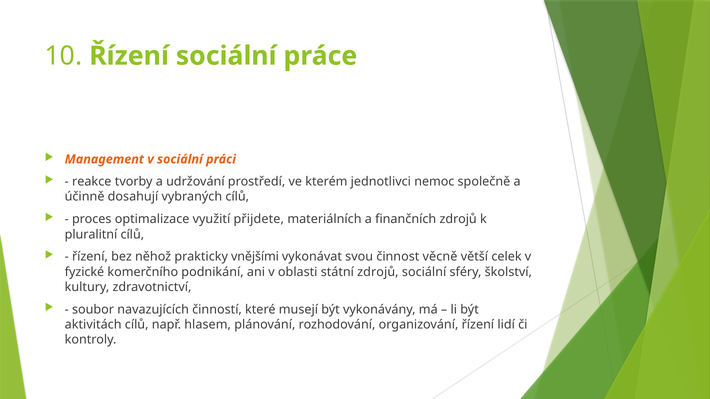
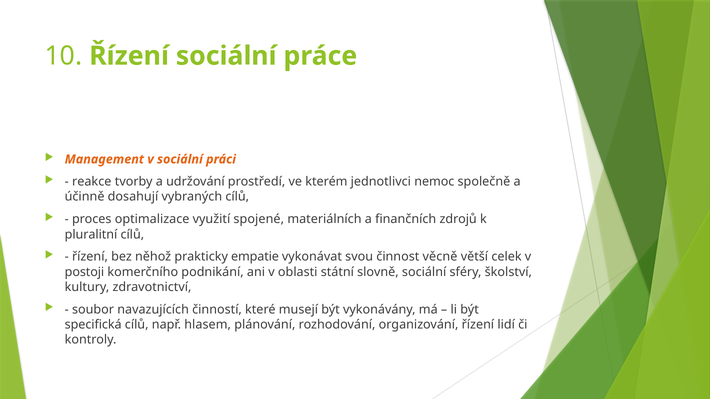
přijdete: přijdete -> spojené (259, 219)
vnějšími: vnějšími -> empatie (255, 257)
fyzické: fyzické -> postoji (84, 272)
státní zdrojů: zdrojů -> slovně (378, 272)
aktivitách: aktivitách -> specifická (93, 325)
